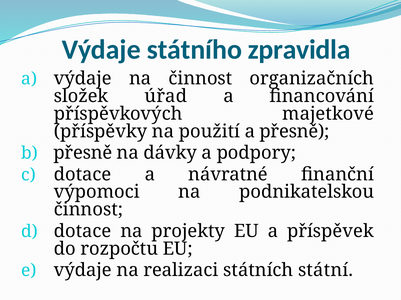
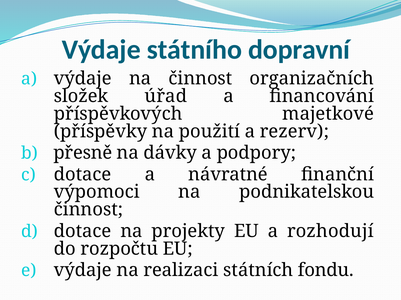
zpravidla: zpravidla -> dopravní (299, 50)
a přesně: přesně -> rezerv (294, 132)
příspěvek: příspěvek -> rozhodují (330, 232)
státní: státní -> fondu (326, 271)
